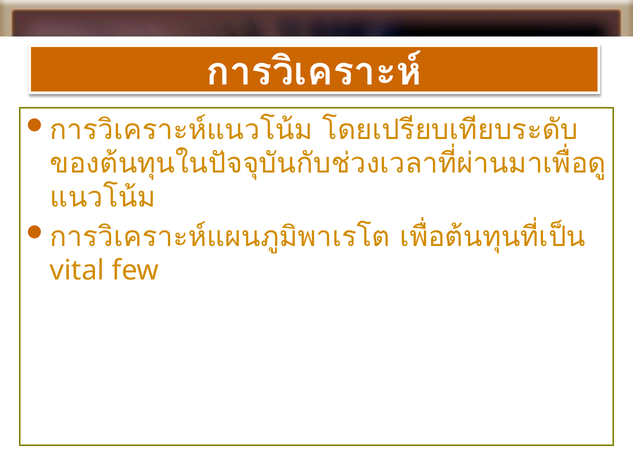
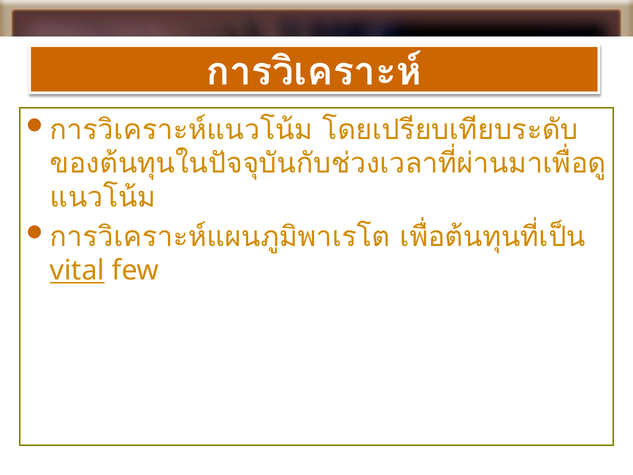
vital underline: none -> present (77, 270)
